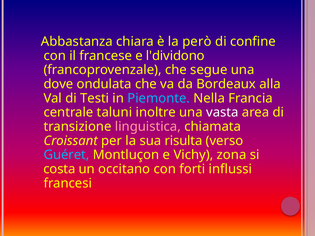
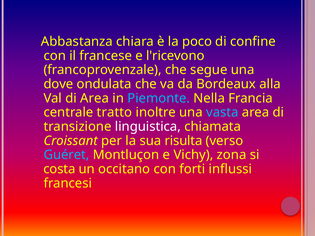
però: però -> poco (197, 42)
l'dividono: l'dividono -> l'ricevono (175, 56)
di Testi: Testi -> Area (95, 98)
taluni: taluni -> tratto (114, 113)
vasta colour: white -> light blue (222, 113)
linguistica colour: pink -> white (148, 127)
